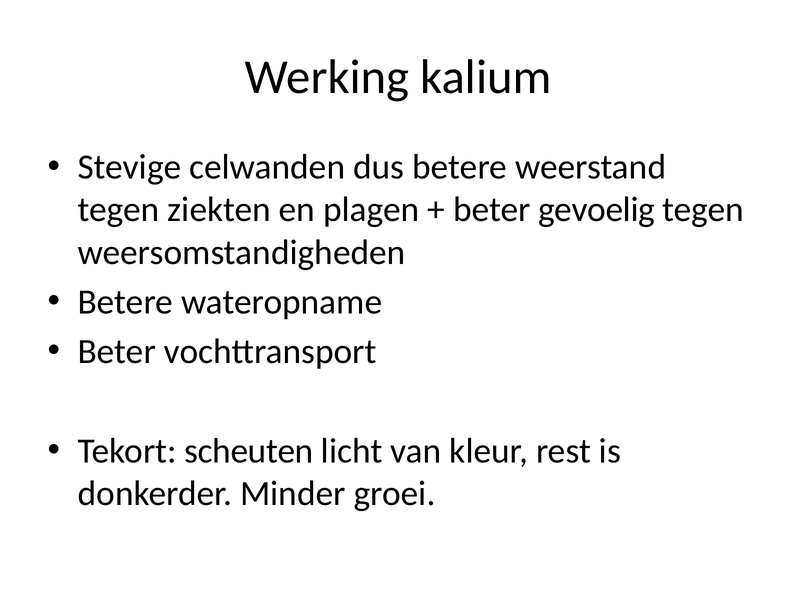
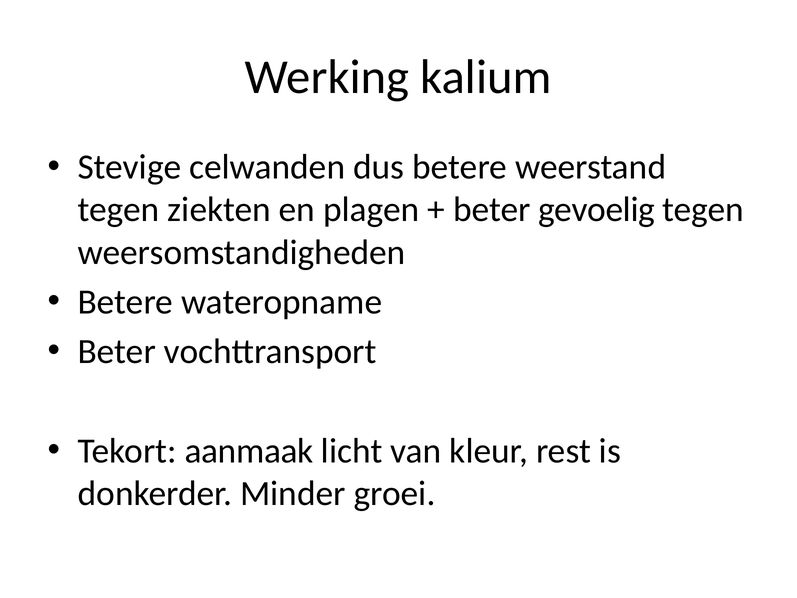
scheuten: scheuten -> aanmaak (249, 451)
